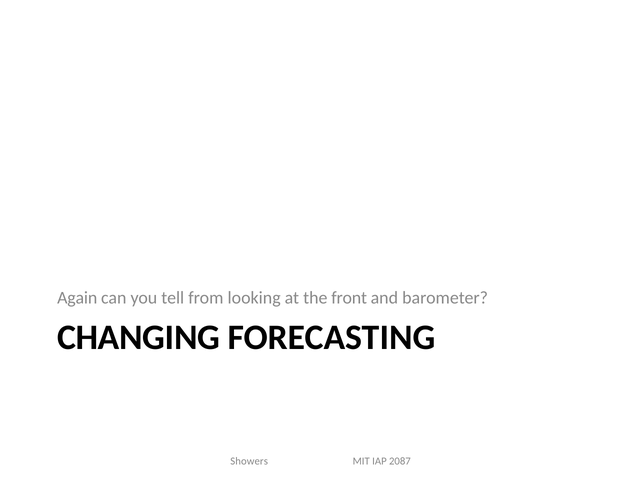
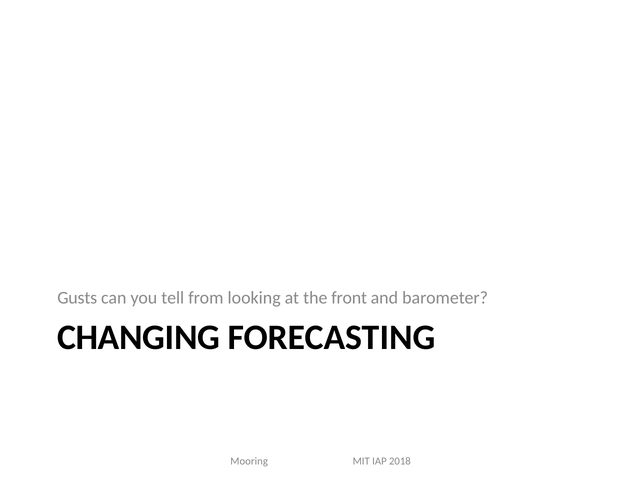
Again: Again -> Gusts (77, 298)
Showers: Showers -> Mooring (249, 461)
2087: 2087 -> 2018 (400, 461)
